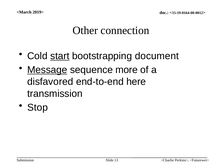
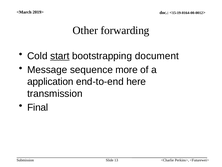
connection: connection -> forwarding (125, 30)
Message underline: present -> none (47, 70)
disfavored: disfavored -> application (50, 81)
Stop: Stop -> Final (38, 107)
